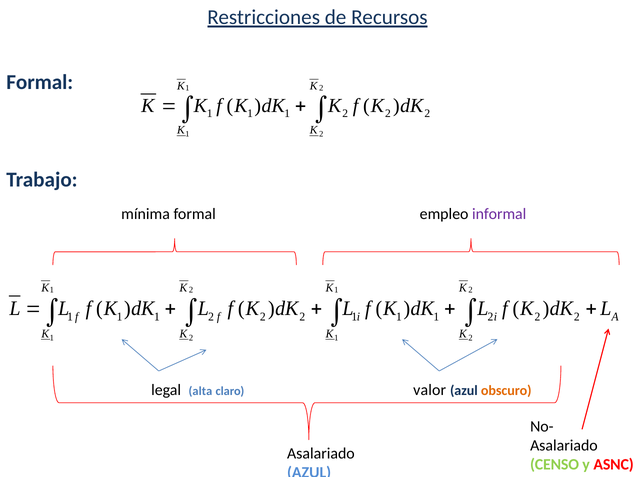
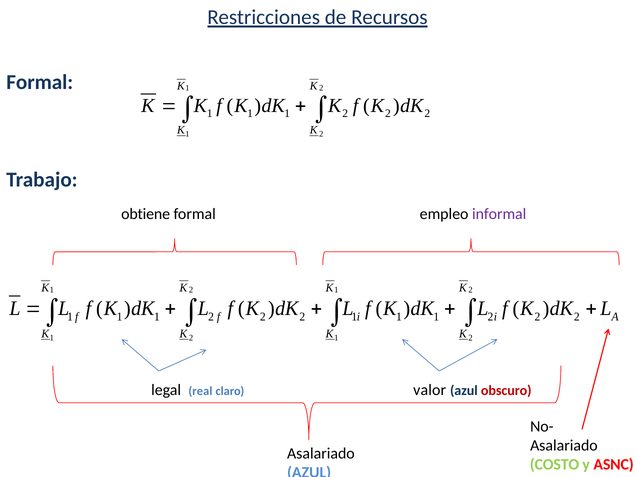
mínima: mínima -> obtiene (146, 214)
alta: alta -> real (200, 391)
obscuro colour: orange -> red (506, 390)
CENSO: CENSO -> COSTO (555, 464)
